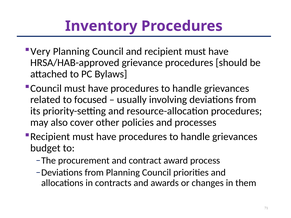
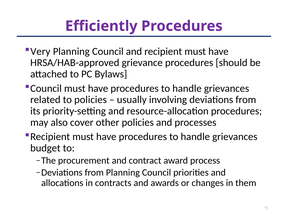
Inventory: Inventory -> Efficiently (101, 26)
to focused: focused -> policies (91, 100)
